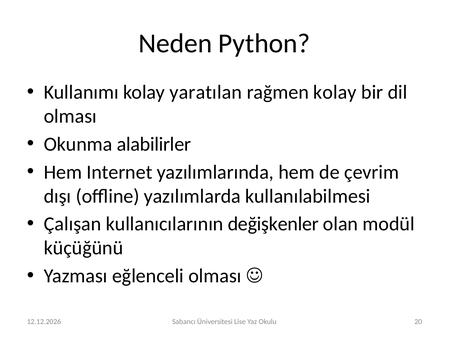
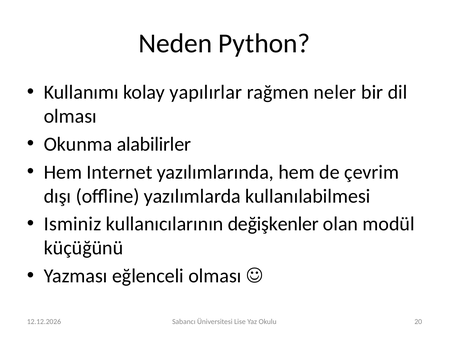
yaratılan: yaratılan -> yapılırlar (206, 92)
rağmen kolay: kolay -> neler (335, 92)
Çalışan: Çalışan -> Isminiz (73, 224)
